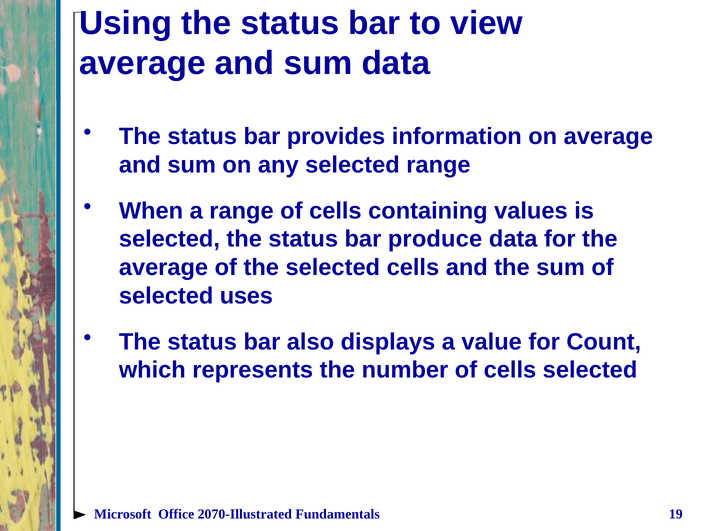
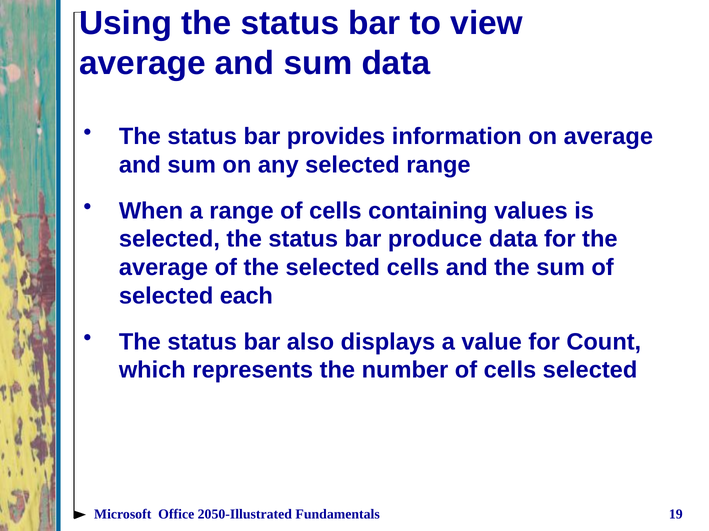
uses: uses -> each (246, 296)
2070-Illustrated: 2070-Illustrated -> 2050-Illustrated (245, 515)
